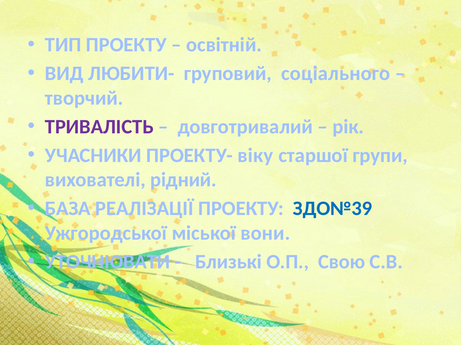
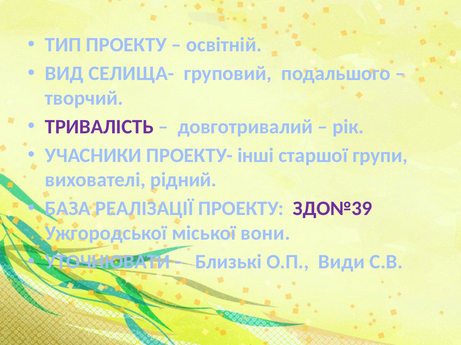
ЛЮБИТИ-: ЛЮБИТИ- -> СЕЛИЩА- (131, 74)
соціального: соціального -> подальшого (336, 74)
віку: віку -> інші (256, 156)
ЗДО№39 colour: blue -> purple (333, 209)
Свою: Свою -> Види (342, 262)
